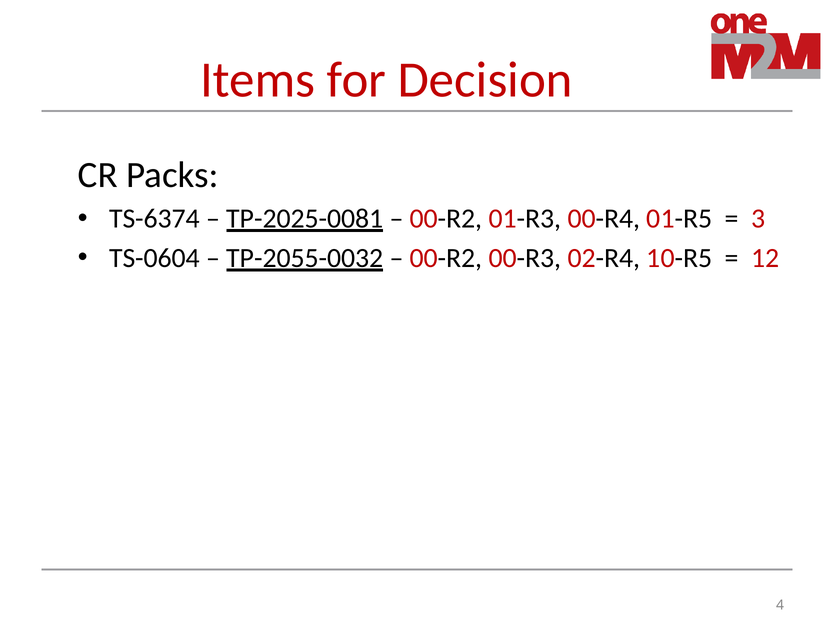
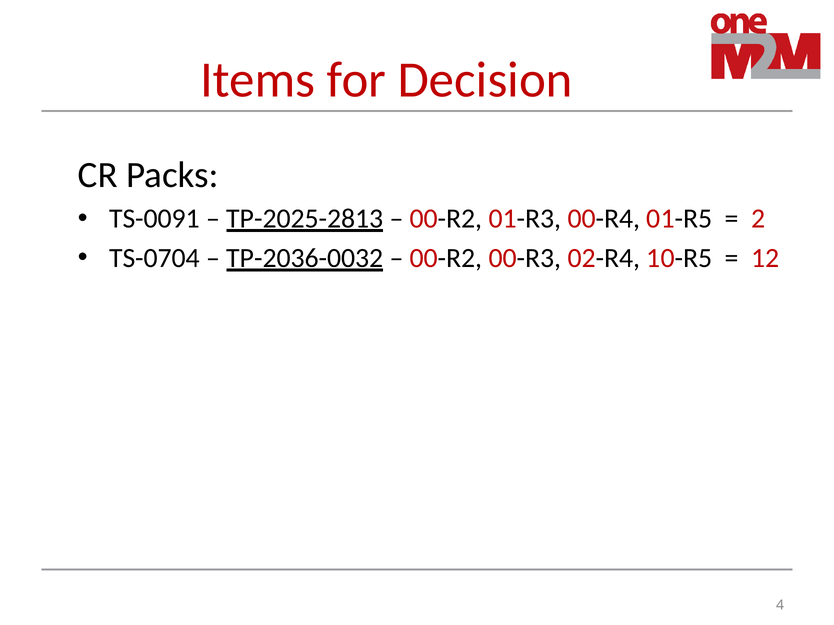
TS-6374: TS-6374 -> TS-0091 (155, 219)
TP-2025-0081: TP-2025-0081 -> TP-2025-2813 (305, 219)
3: 3 -> 2 (758, 219)
TS-0604: TS-0604 -> TS-0704 (155, 258)
TP-2055-0032: TP-2055-0032 -> TP-2036-0032 (305, 258)
